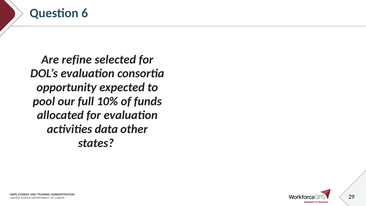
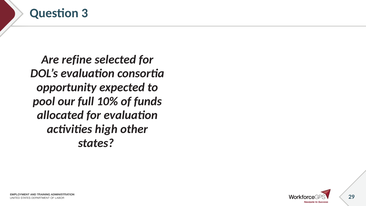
6: 6 -> 3 (85, 13)
data: data -> high (106, 129)
